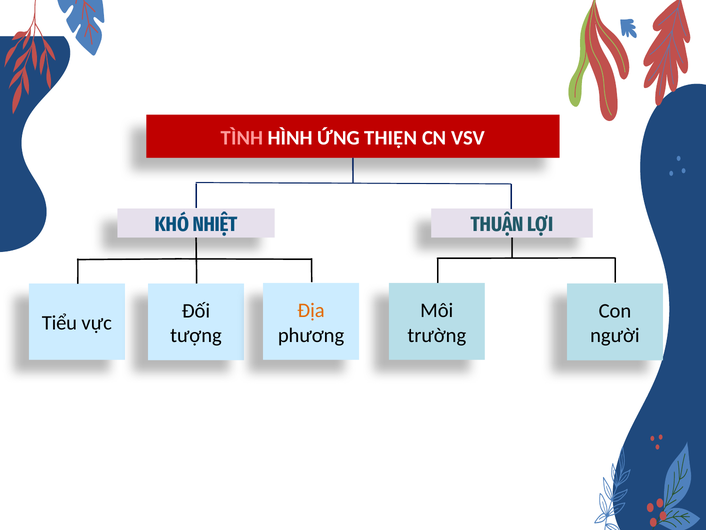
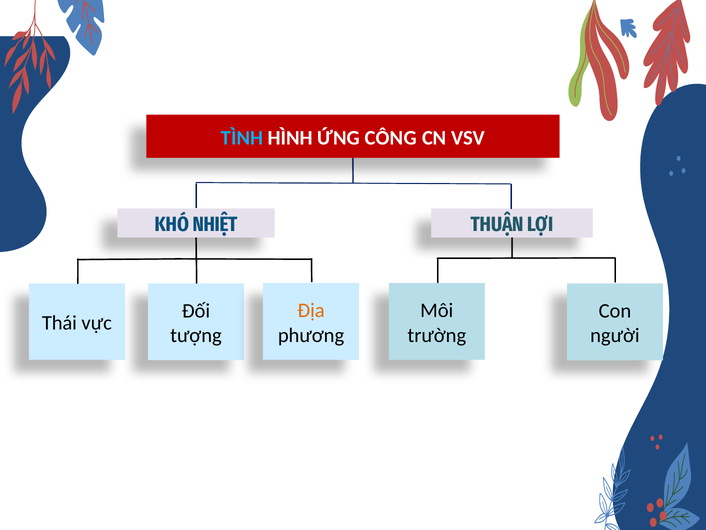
TÌNH colour: pink -> light blue (242, 138)
THIỆN: THIỆN -> CÔNG (391, 138)
Tiểu: Tiểu -> Thái (59, 323)
